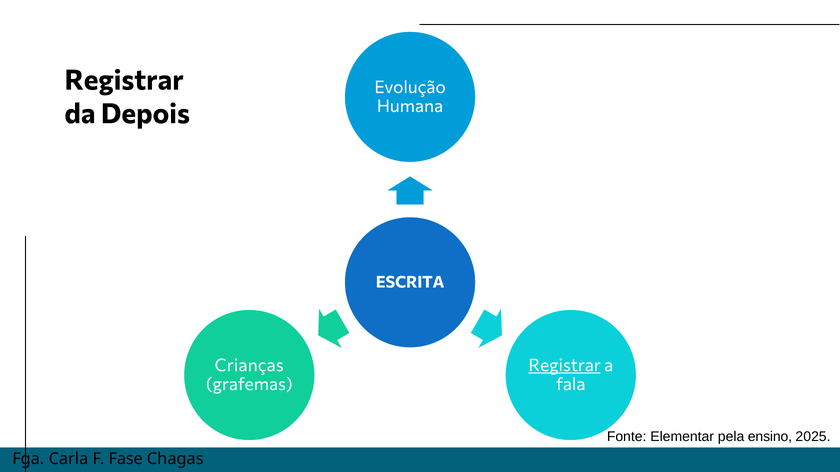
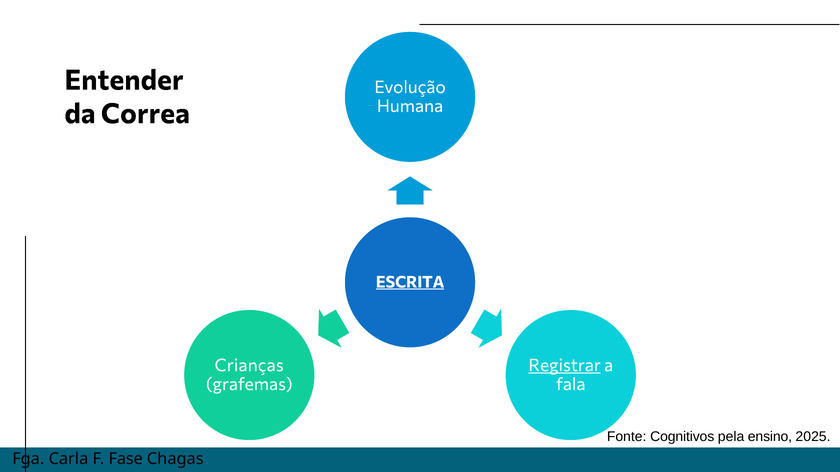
Registrar: Registrar -> Entender (124, 81)
Depois: Depois -> Correa (145, 114)
ESCRITA underline: none -> present (410, 283)
Elementar: Elementar -> Cognitivos (682, 437)
